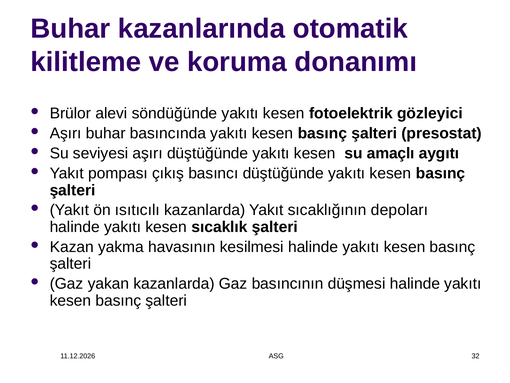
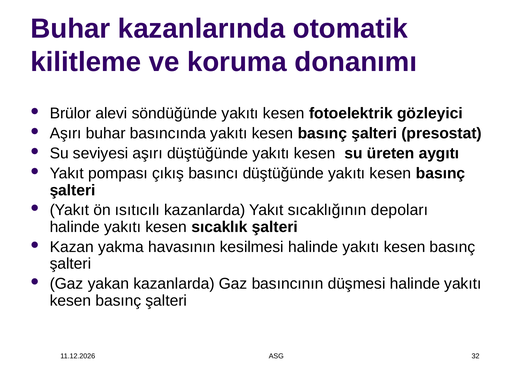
amaçlı: amaçlı -> üreten (391, 153)
